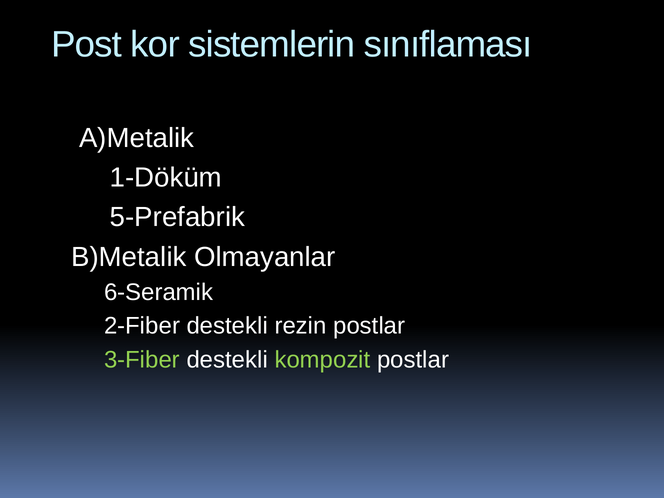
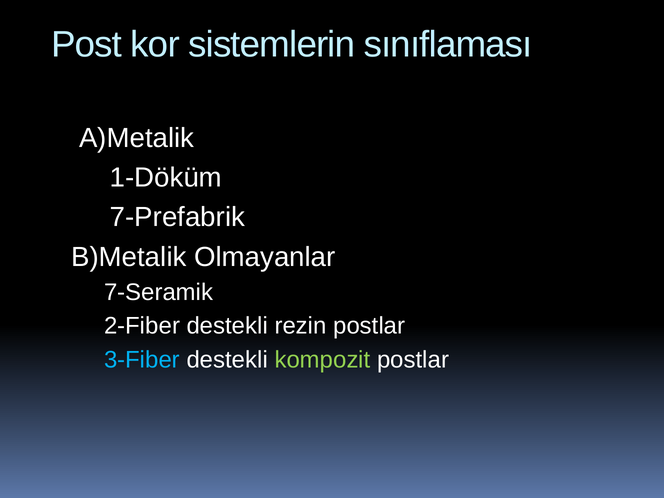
5-Prefabrik: 5-Prefabrik -> 7-Prefabrik (177, 217)
6-Seramik: 6-Seramik -> 7-Seramik (159, 293)
3-Fiber colour: light green -> light blue (142, 360)
